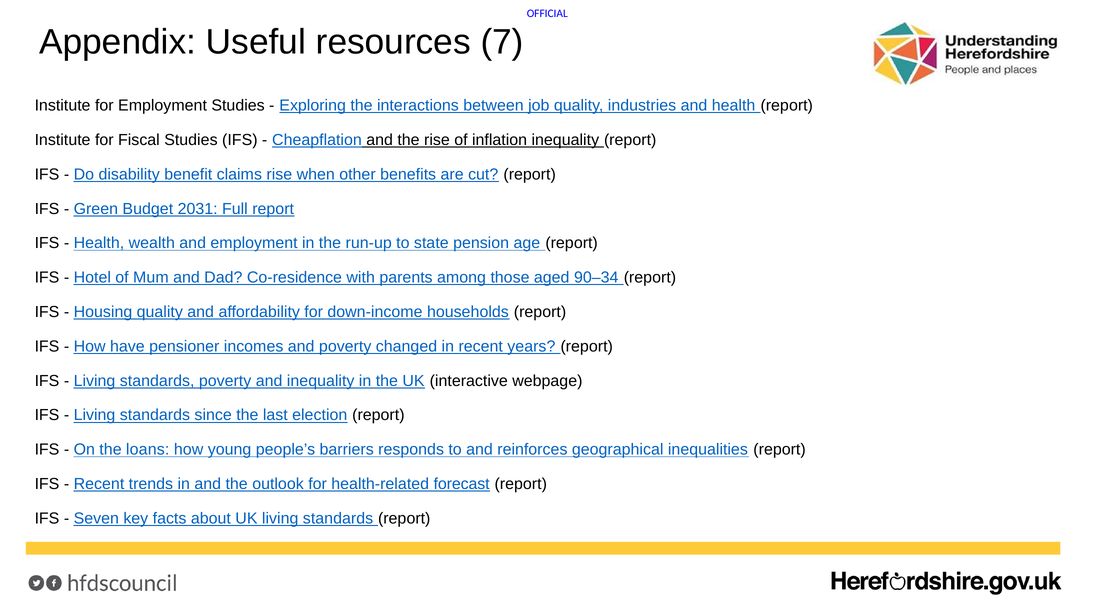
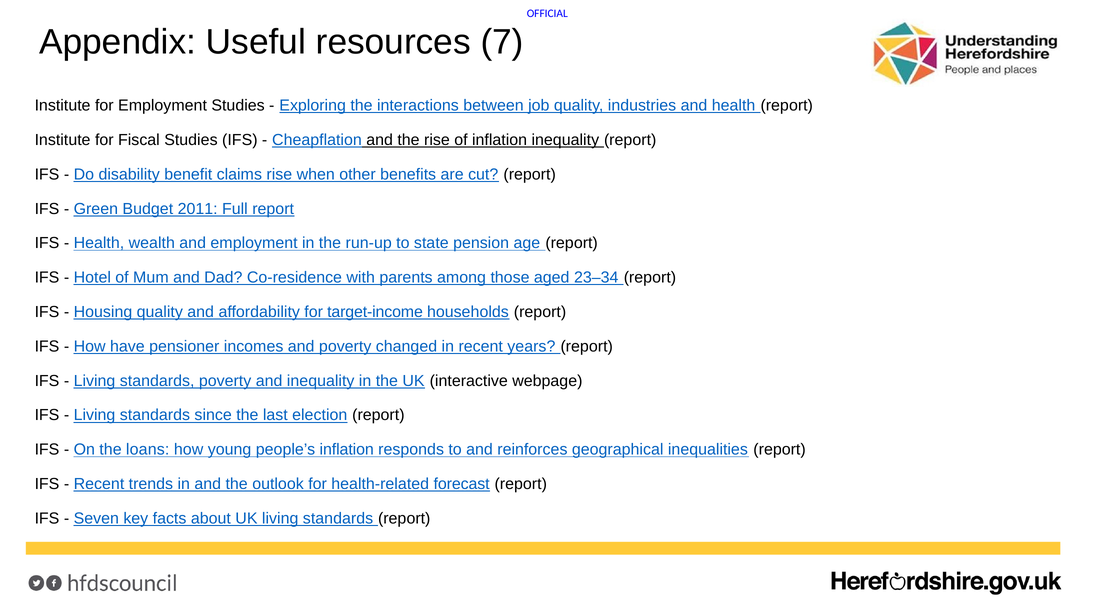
2031: 2031 -> 2011 (198, 209)
90–34: 90–34 -> 23–34 (596, 278)
down-income: down-income -> target-income (375, 312)
people’s barriers: barriers -> inflation (347, 450)
